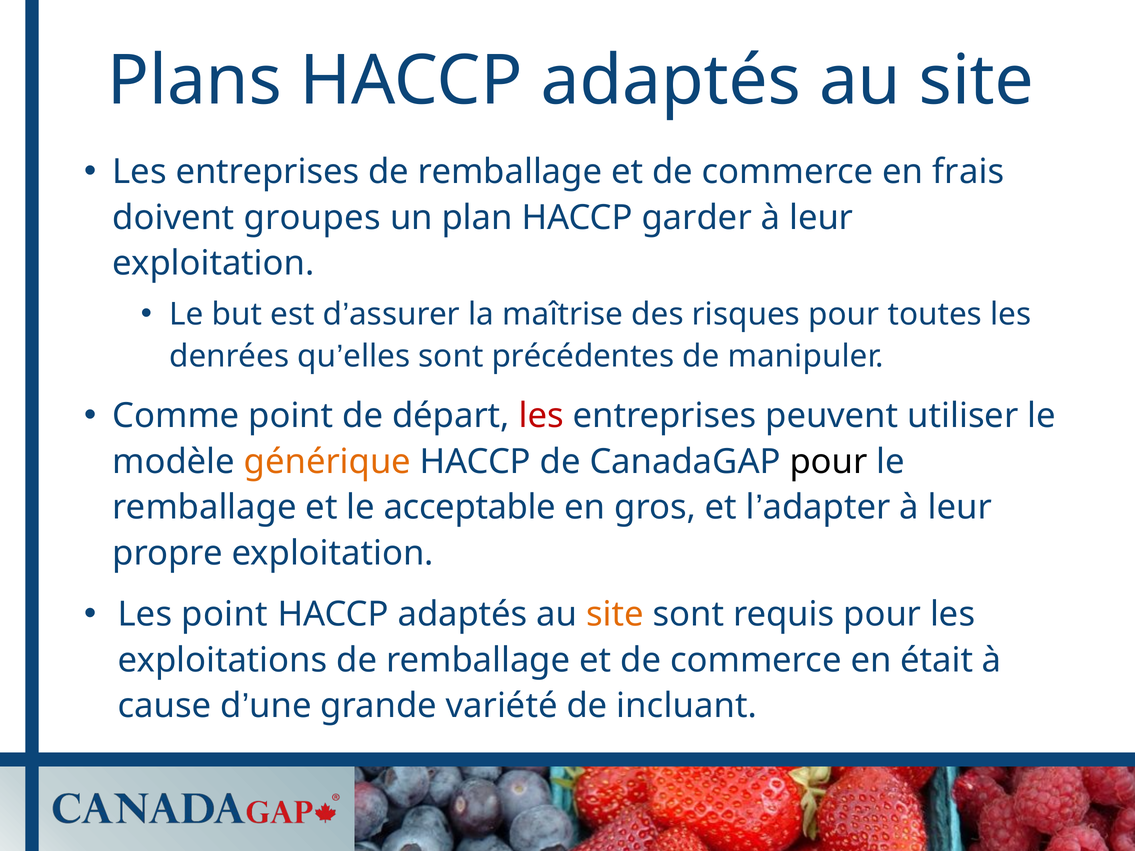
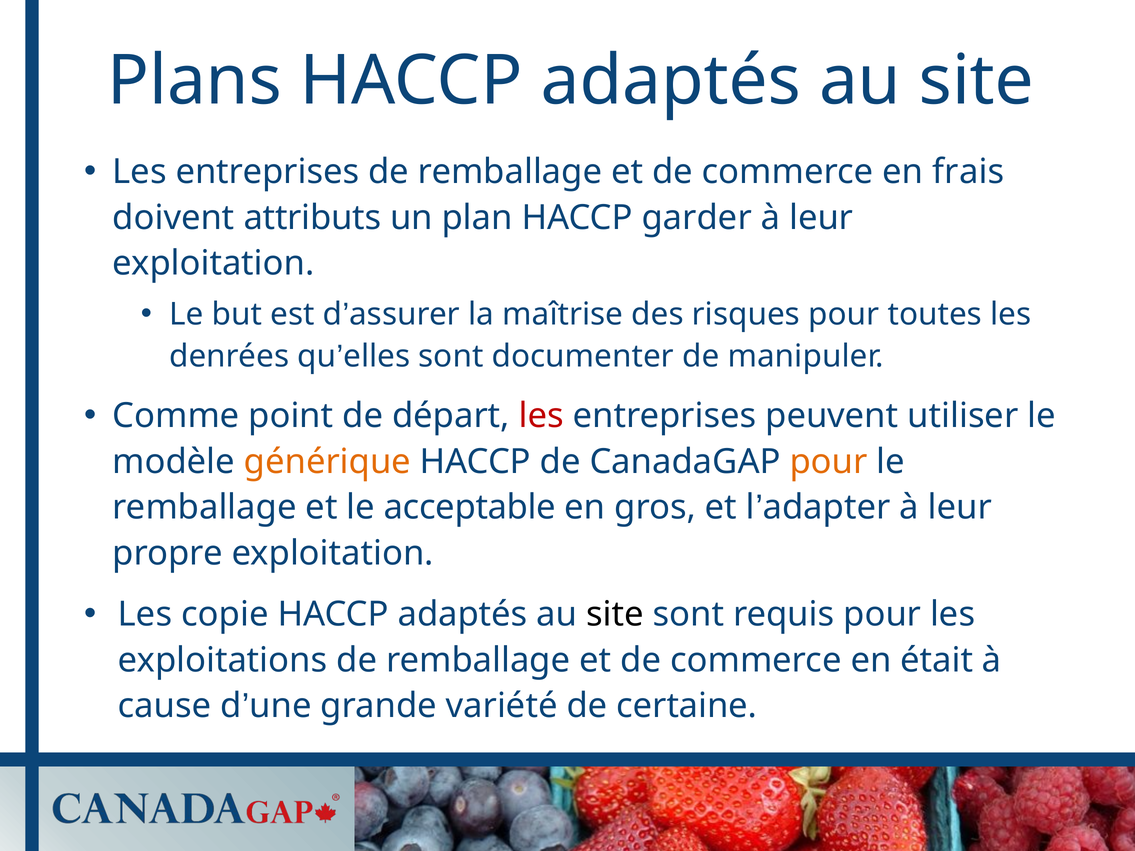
groupes: groupes -> attributs (312, 218)
précédentes: précédentes -> documenter (583, 356)
pour colour: black -> orange (829, 462)
Les point: point -> copie (225, 615)
site colour: orange -> black (615, 615)
incluant: incluant -> certaine (687, 706)
